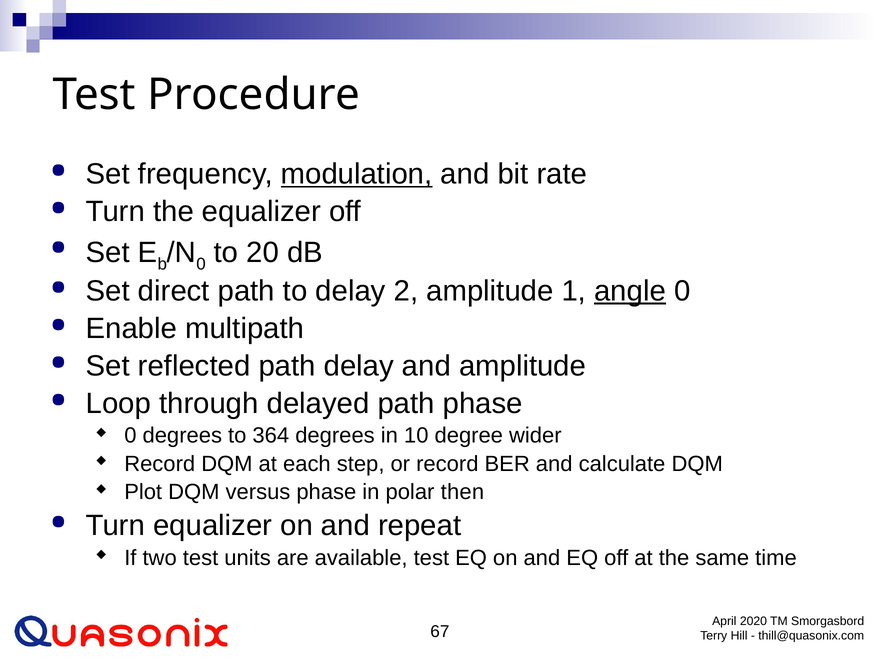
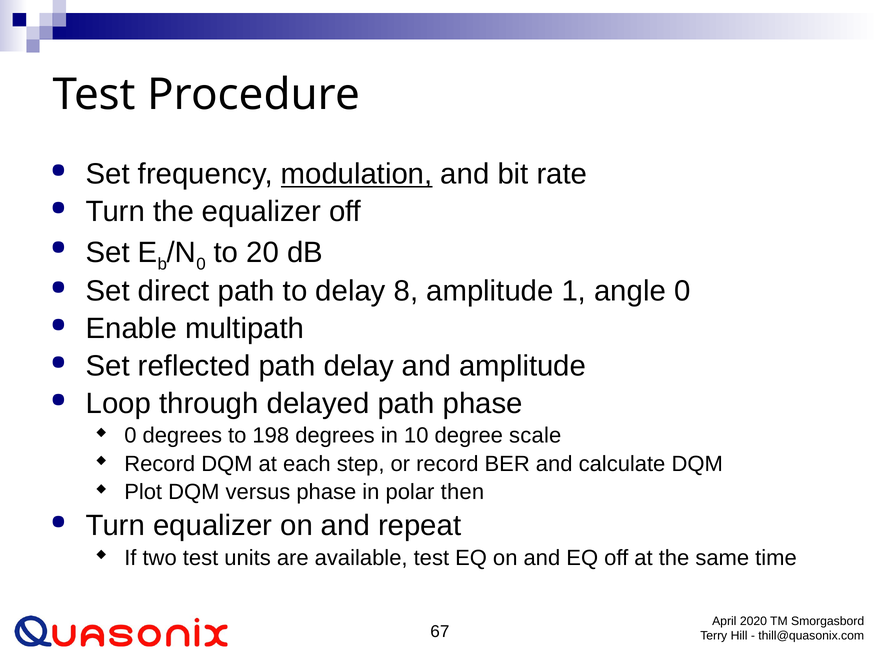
2: 2 -> 8 (406, 291)
angle underline: present -> none (630, 291)
364: 364 -> 198 (271, 436)
wider: wider -> scale (535, 436)
